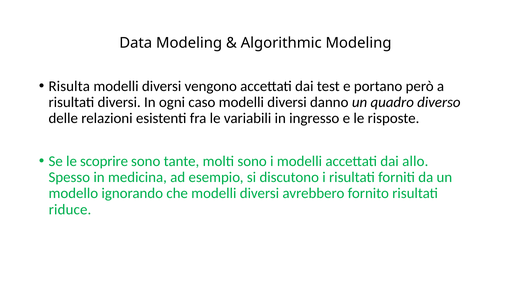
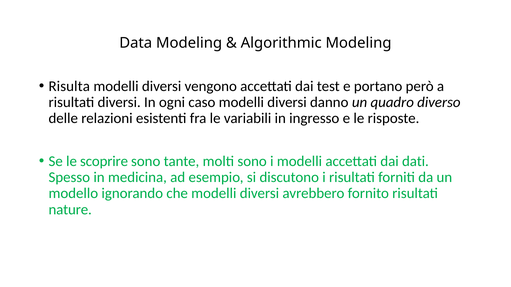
allo: allo -> dati (415, 161)
riduce: riduce -> nature (70, 210)
